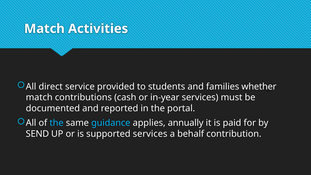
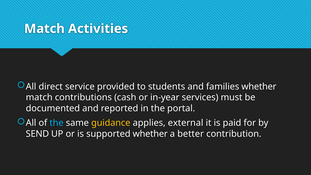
guidance colour: light blue -> yellow (111, 123)
annually: annually -> external (186, 123)
supported services: services -> whether (150, 134)
behalf: behalf -> better (191, 134)
